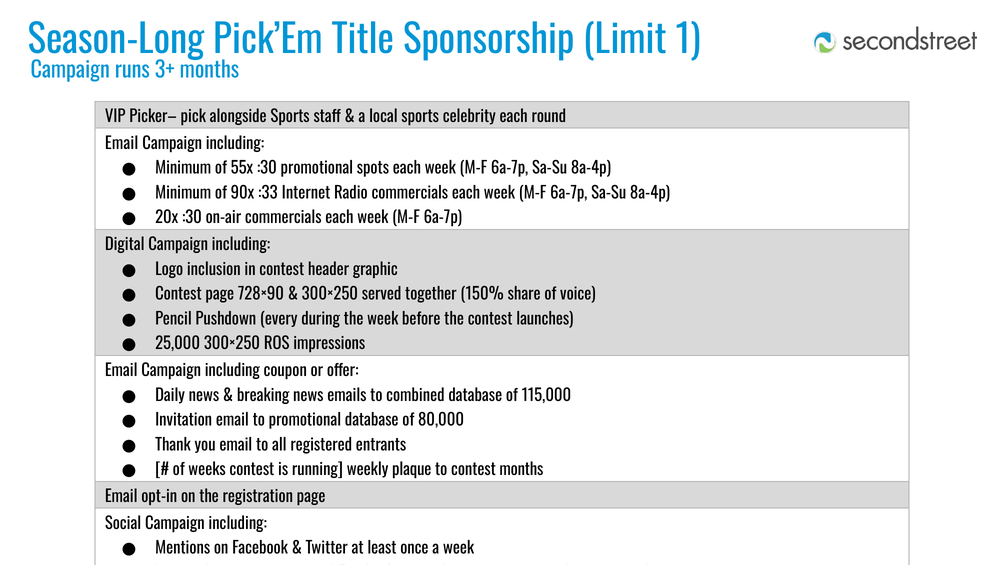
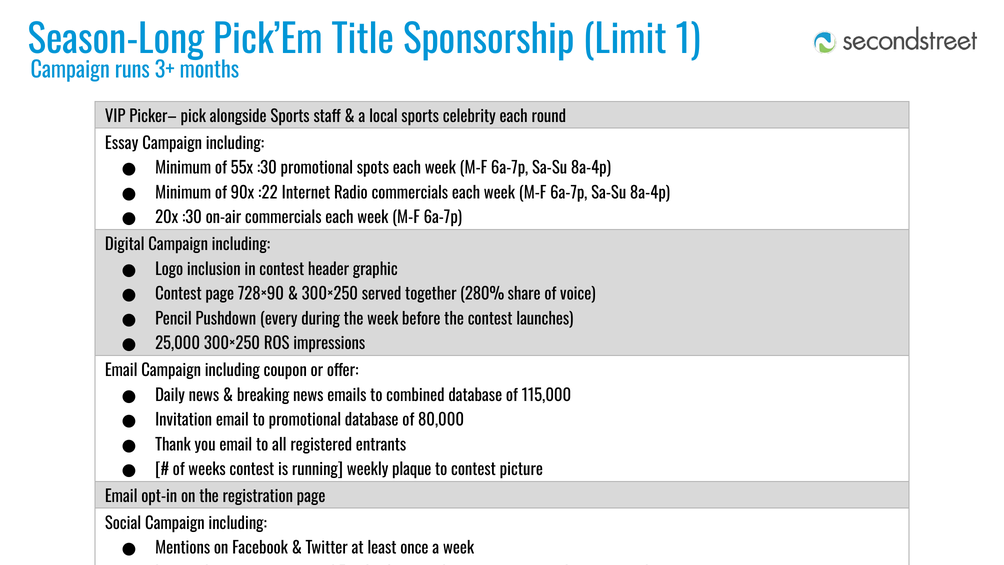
Email: Email -> Essay (122, 144)
:33: :33 -> :22 (268, 193)
150%: 150% -> 280% (482, 294)
contest months: months -> picture (521, 470)
